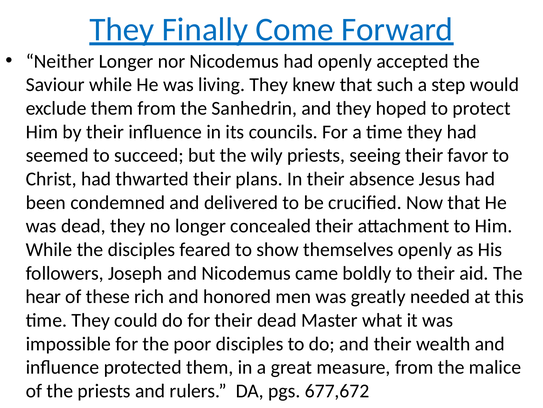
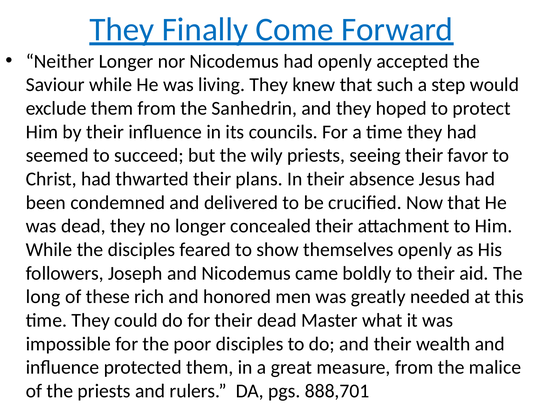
hear: hear -> long (43, 296)
677,672: 677,672 -> 888,701 (337, 390)
